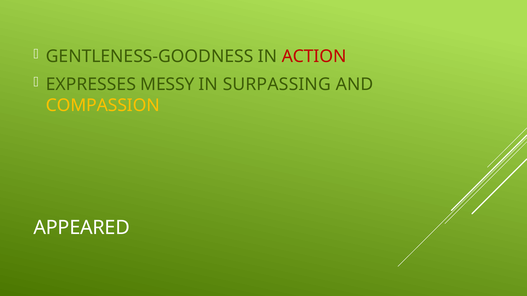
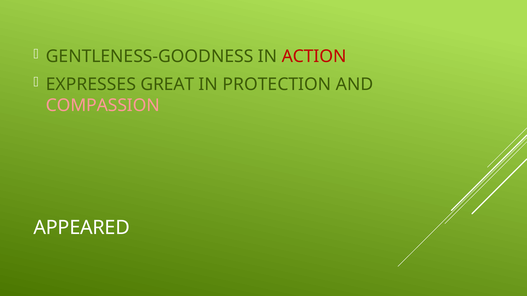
MESSY: MESSY -> GREAT (167, 84)
SURPASSING: SURPASSING -> PROTECTION (277, 84)
COMPASSION colour: yellow -> pink (103, 106)
